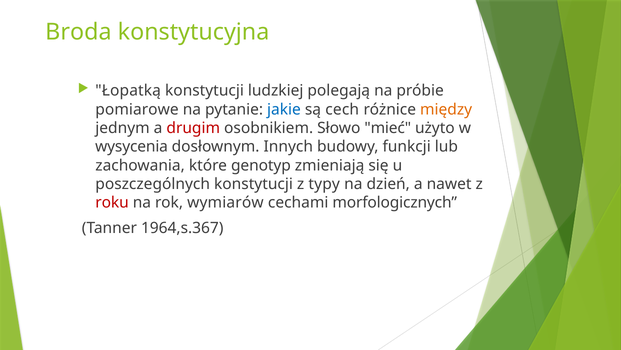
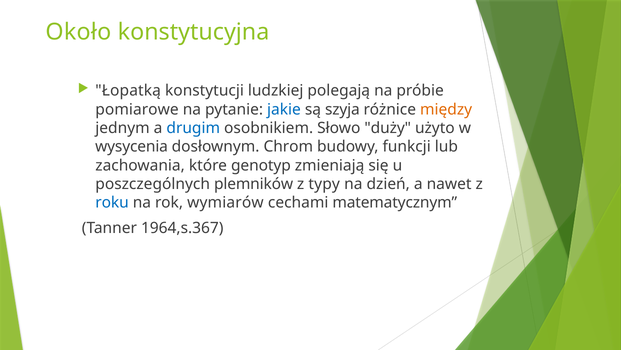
Broda: Broda -> Około (78, 32)
cech: cech -> szyja (342, 109)
drugim colour: red -> blue (193, 128)
mieć: mieć -> duży (388, 128)
Innych: Innych -> Chrom (288, 146)
poszczególnych konstytucji: konstytucji -> plemników (254, 184)
roku colour: red -> blue (112, 202)
morfologicznych: morfologicznych -> matematycznym (395, 202)
